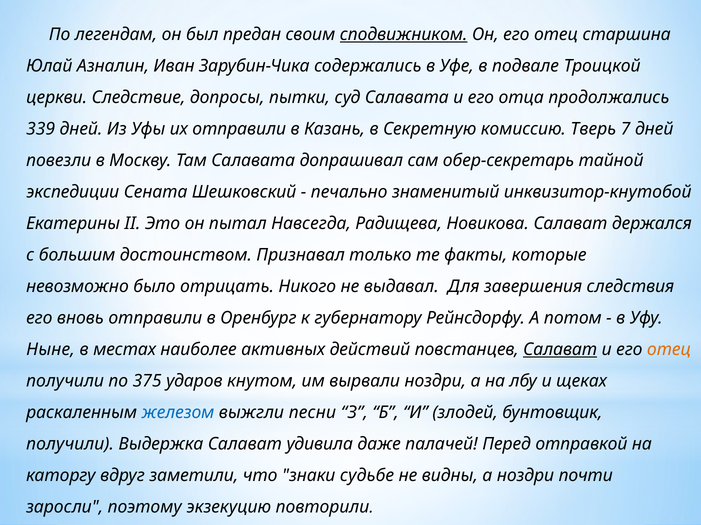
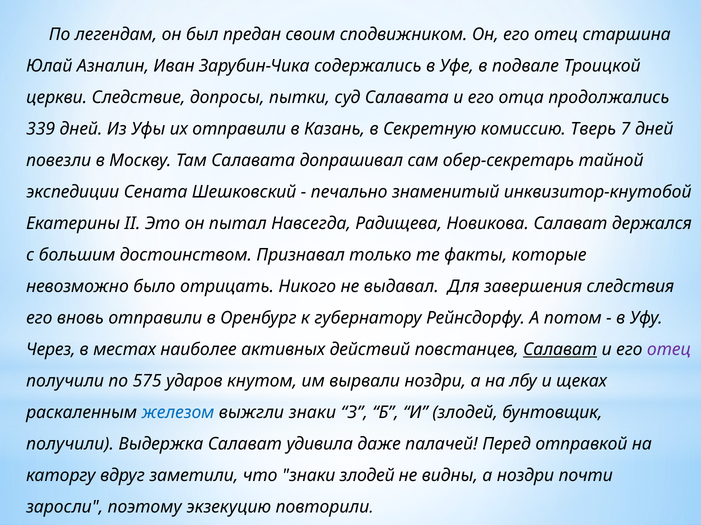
сподвижником underline: present -> none (404, 35)
Ныне: Ныне -> Через (51, 350)
отец colour: orange -> purple (669, 350)
375: 375 -> 575 (147, 382)
выжгли песни: песни -> знаки (312, 413)
знаки судьбе: судьбе -> злодей (367, 476)
